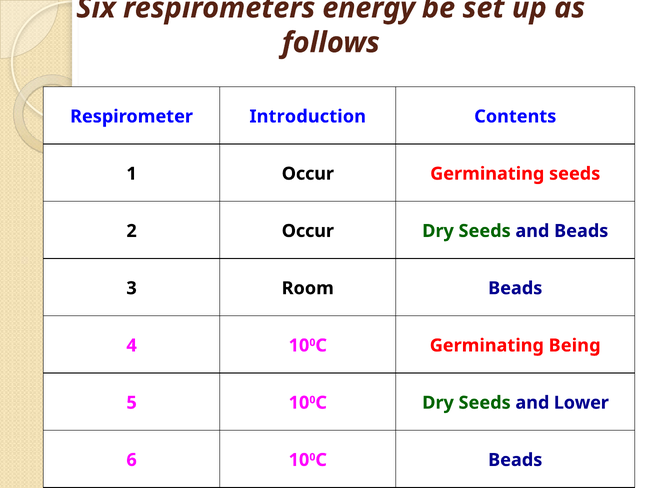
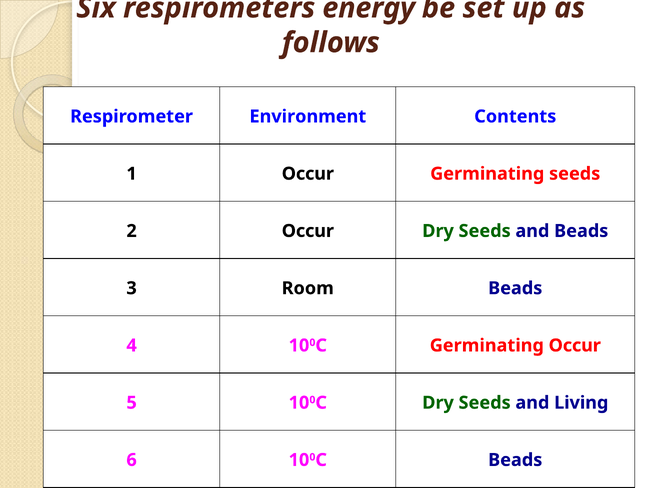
Introduction: Introduction -> Environment (308, 117)
Germinating Being: Being -> Occur (575, 346)
Lower: Lower -> Living (581, 403)
